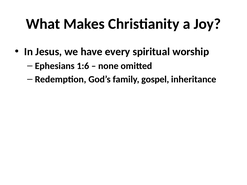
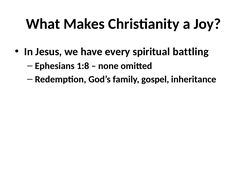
worship: worship -> battling (191, 52)
1:6: 1:6 -> 1:8 (83, 66)
